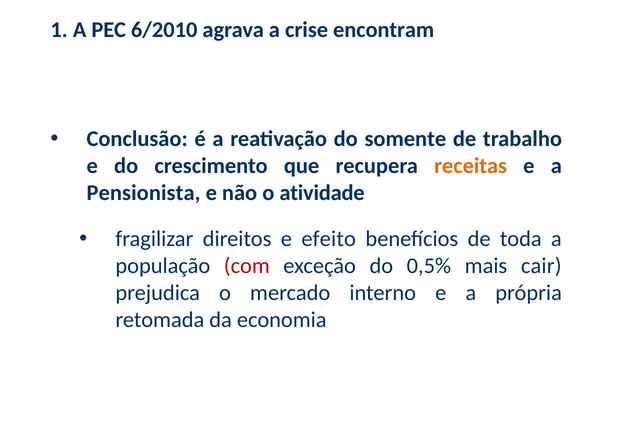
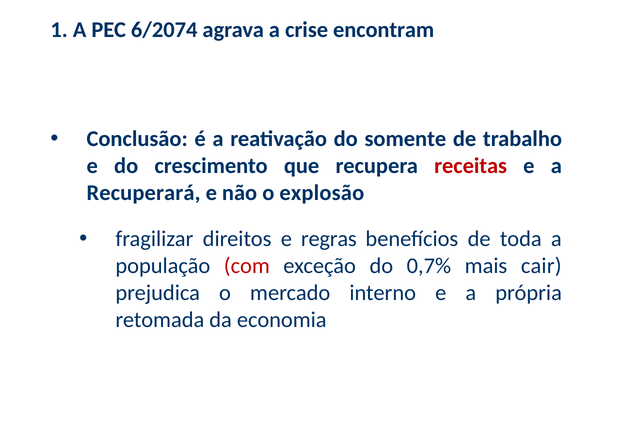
6/2010: 6/2010 -> 6/2074 (164, 30)
receitas colour: orange -> red (471, 166)
Pensionista: Pensionista -> Recuperará (143, 193)
atividade: atividade -> explosão (322, 193)
efeito: efeito -> regras (329, 239)
0,5%: 0,5% -> 0,7% (429, 266)
